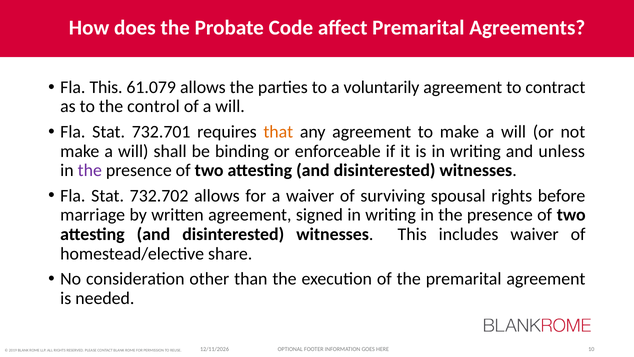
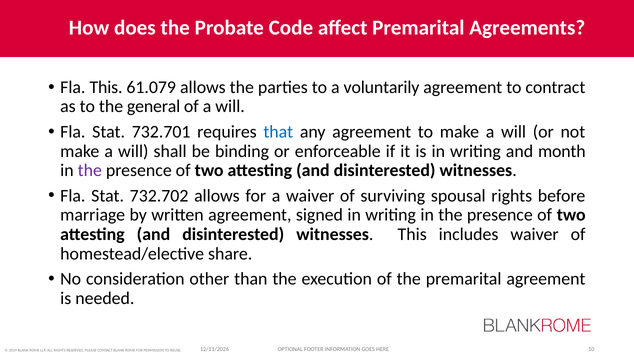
control: control -> general (154, 106)
that colour: orange -> blue (278, 132)
unless: unless -> month (562, 151)
